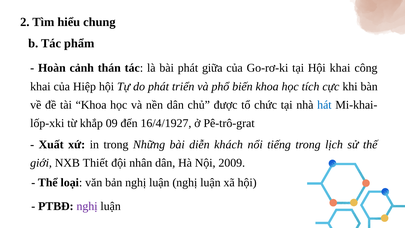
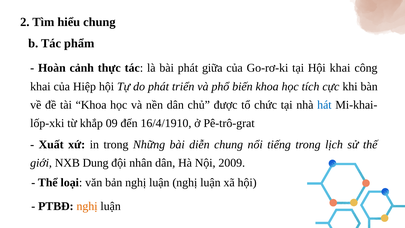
thán: thán -> thực (109, 68)
16/4/1927: 16/4/1927 -> 16/4/1910 (166, 123)
diễn khách: khách -> chung (229, 144)
Thiết: Thiết -> Dung (96, 163)
nghị colour: purple -> orange (87, 206)
